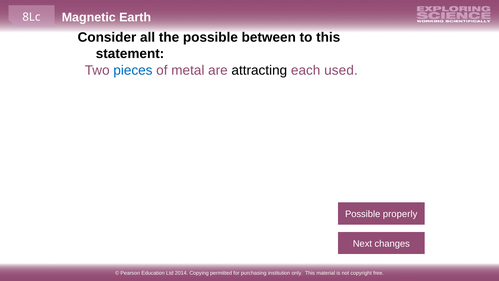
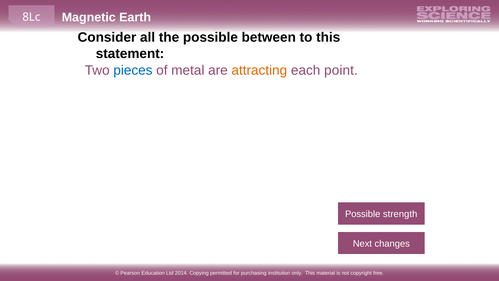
attracting colour: black -> orange (259, 70)
used: used -> point (341, 70)
properly: properly -> strength (400, 214)
